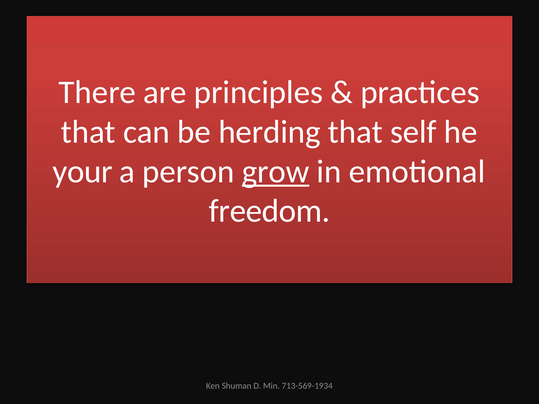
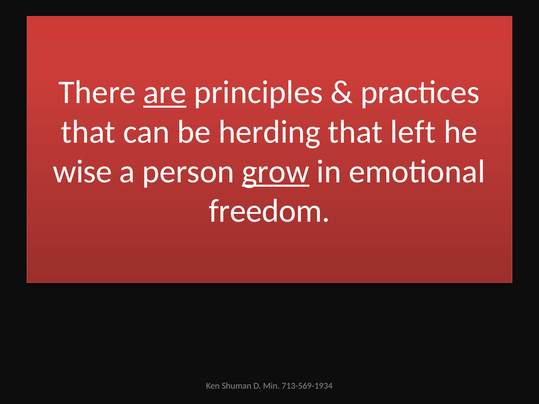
are underline: none -> present (165, 93)
self: self -> left (413, 132)
your: your -> wise (83, 172)
